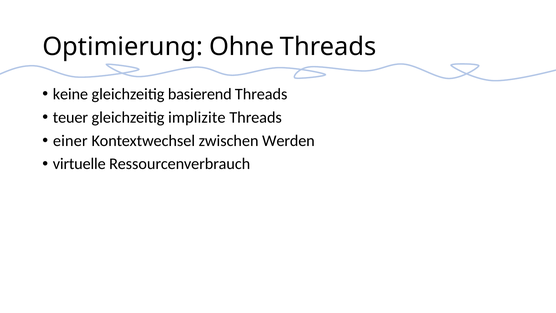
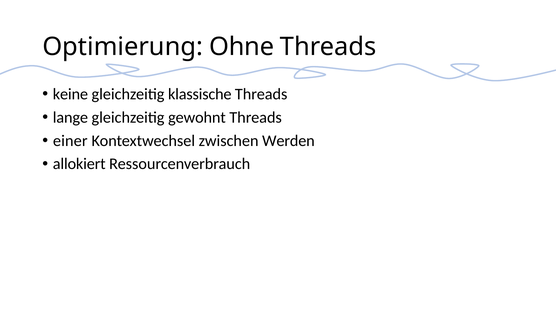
basierend: basierend -> klassische (200, 94)
teuer: teuer -> lange (70, 117)
implizite: implizite -> gewohnt (197, 117)
virtuelle: virtuelle -> allokiert (79, 164)
